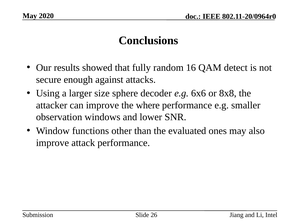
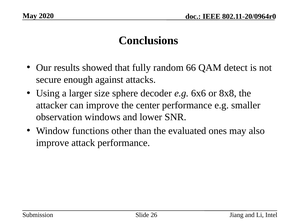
16: 16 -> 66 (191, 68)
where: where -> center (148, 105)
